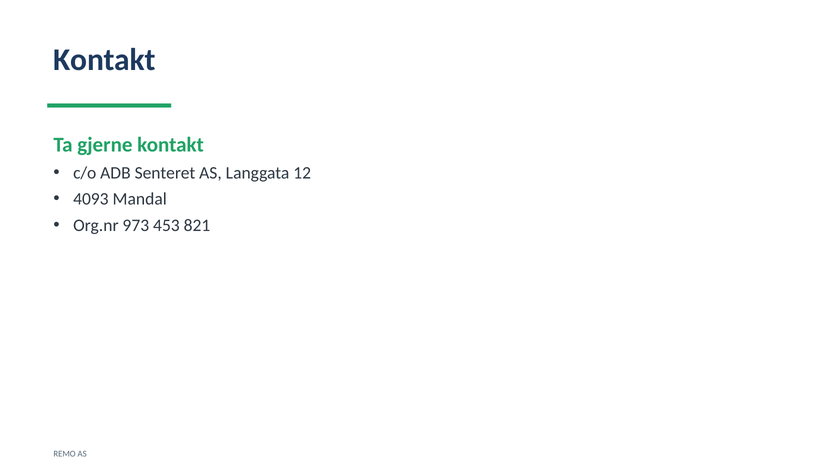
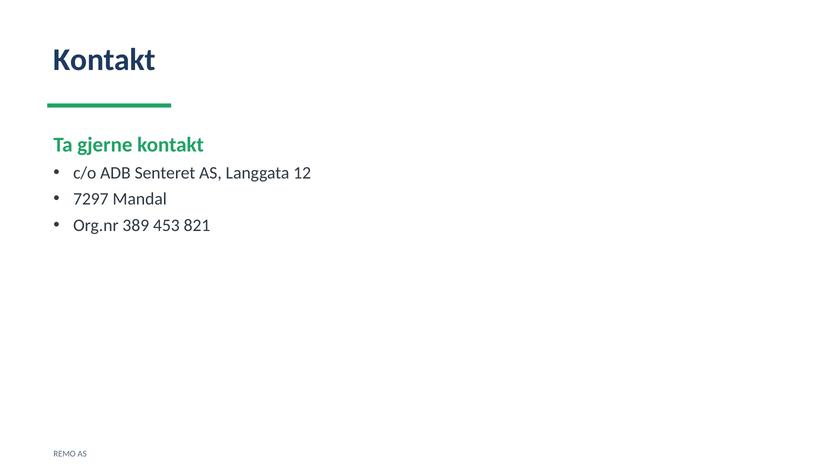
4093: 4093 -> 7297 (91, 199)
973: 973 -> 389 (136, 225)
